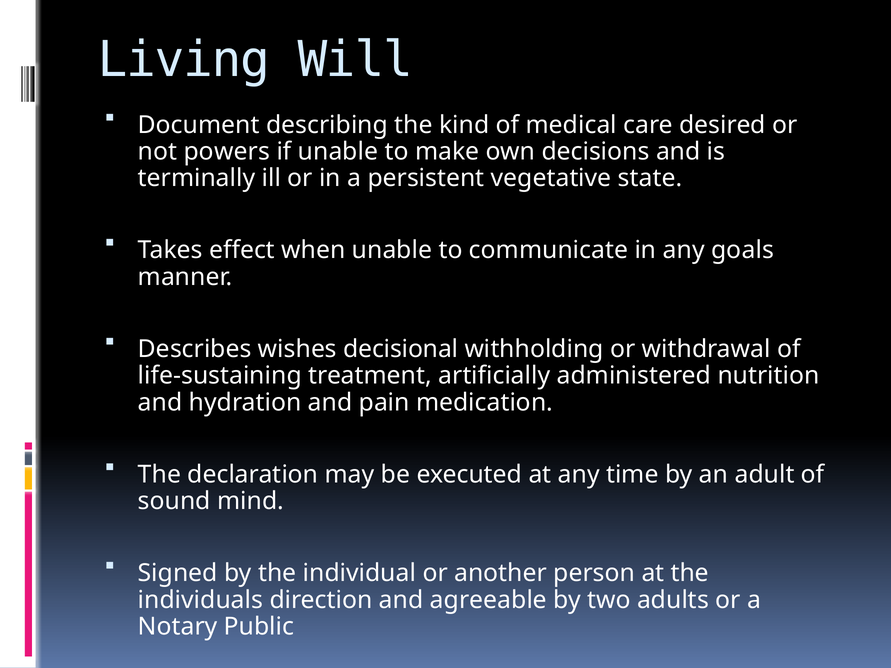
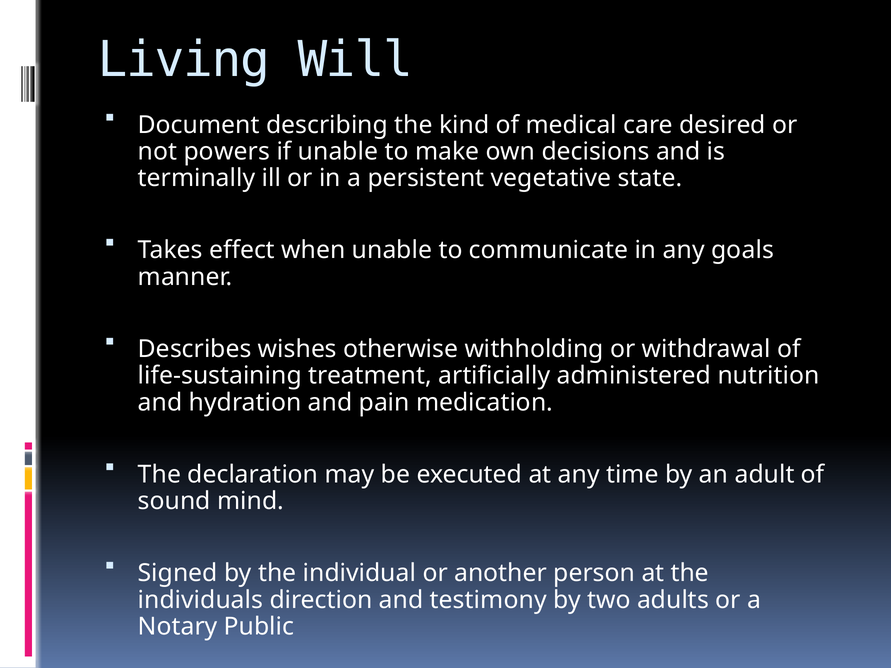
decisional: decisional -> otherwise (401, 349)
agreeable: agreeable -> testimony (488, 600)
